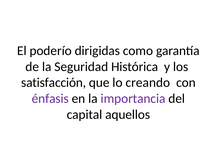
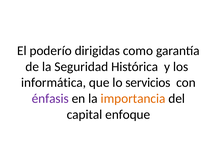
satisfacción: satisfacción -> informática (54, 82)
creando: creando -> servicios (148, 82)
importancia colour: purple -> orange (133, 98)
aquellos: aquellos -> enfoque (128, 114)
